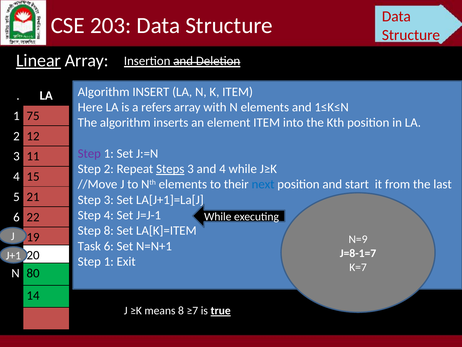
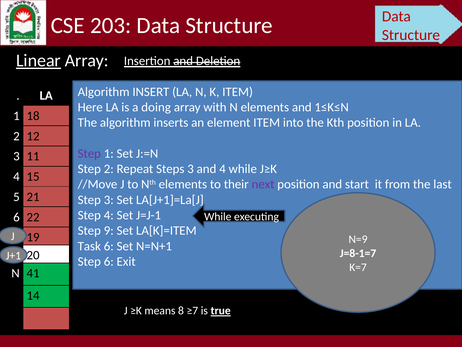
refers: refers -> doing (156, 107)
75: 75 -> 18 (33, 116)
Steps underline: present -> none (170, 169)
next colour: blue -> purple (263, 184)
Step 8: 8 -> 9 (109, 230)
1: 1 -> 6 (109, 261)
80: 80 -> 41 (33, 273)
